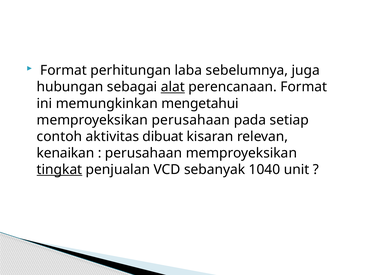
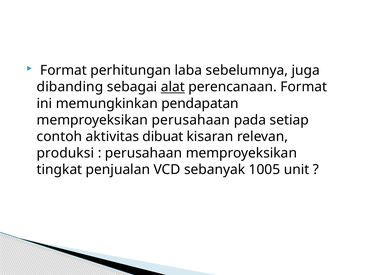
hubungan: hubungan -> dibanding (70, 87)
mengetahui: mengetahui -> pendapatan (200, 104)
kenaikan: kenaikan -> produksi (65, 153)
tingkat underline: present -> none (59, 170)
1040: 1040 -> 1005 (264, 170)
